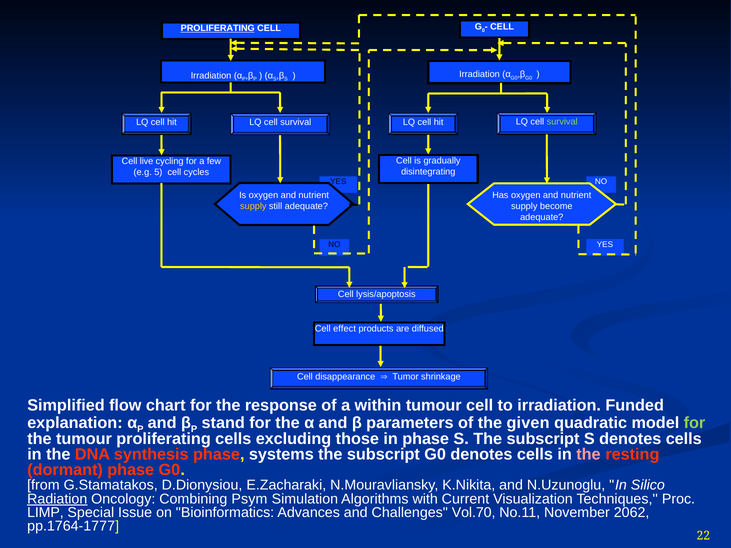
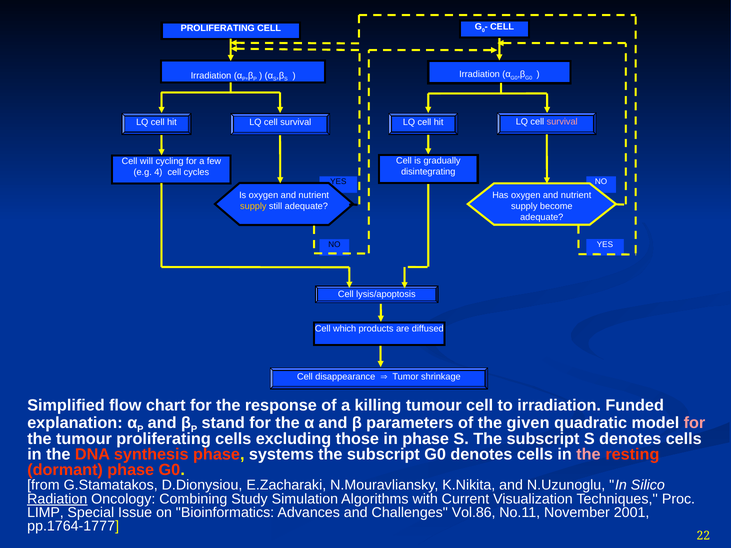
PROLIFERATING underline: present -> none (218, 28)
survival colour: light green -> pink (562, 122)
live: live -> will (146, 162)
5: 5 -> 4 (158, 173)
effect: effect -> which (345, 329)
within: within -> killing (378, 406)
for colour: light green -> pink (694, 423)
Psym: Psym -> Study (249, 499)
Vol.70: Vol.70 -> Vol.86 (474, 513)
2062: 2062 -> 2001 (632, 513)
